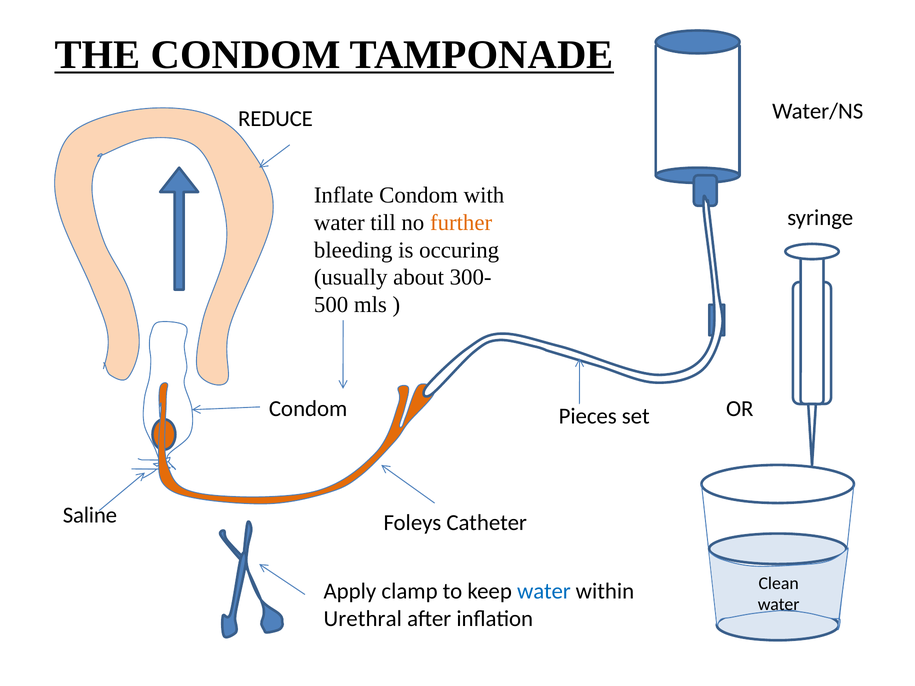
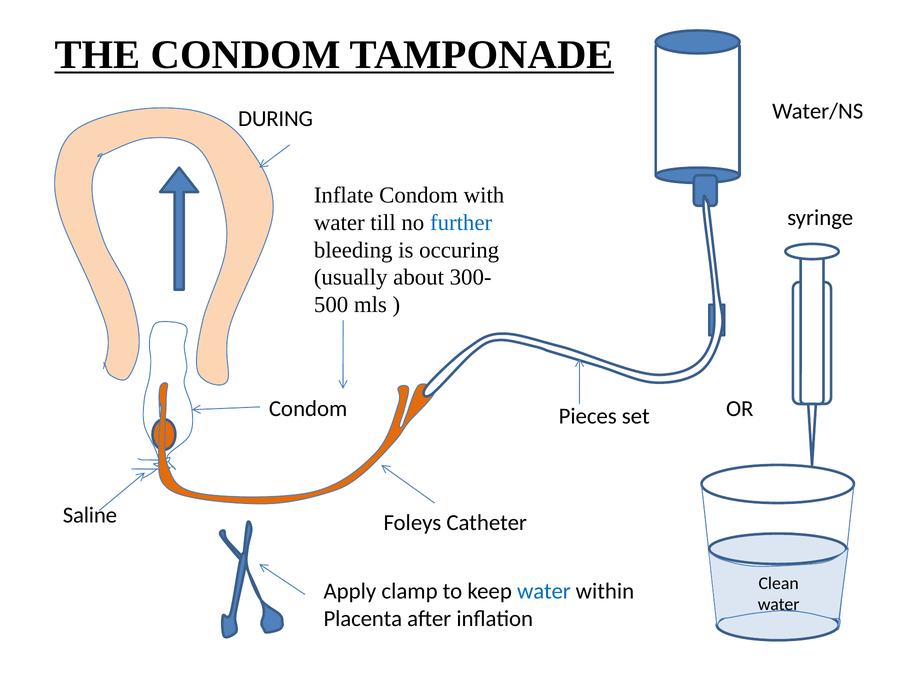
REDUCE: REDUCE -> DURING (275, 119)
further colour: orange -> blue (461, 223)
Urethral: Urethral -> Placenta (363, 619)
